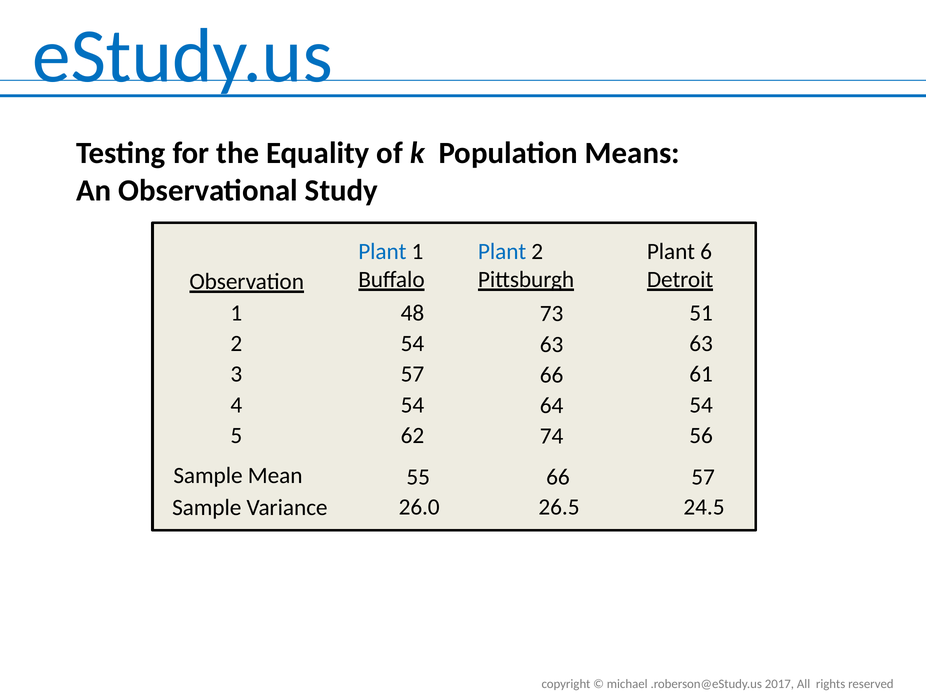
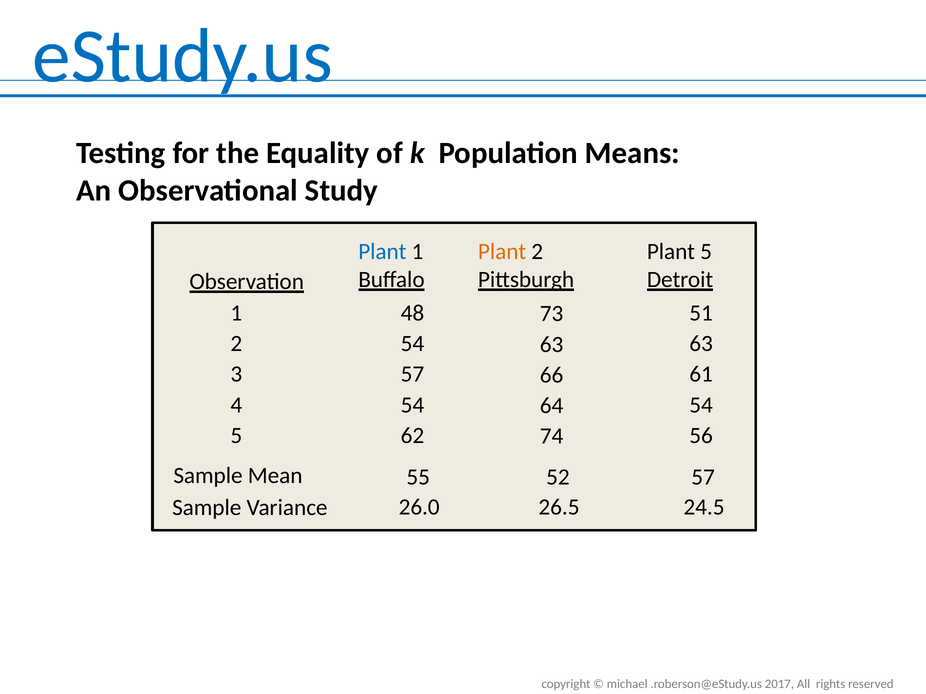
Plant colour: blue -> orange (502, 252)
Plant 6: 6 -> 5 (706, 252)
55 66: 66 -> 52 (558, 477)
